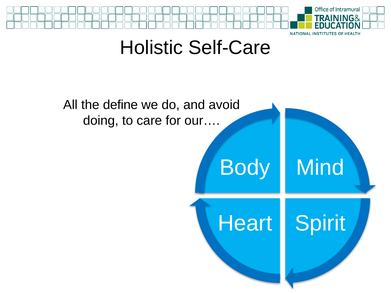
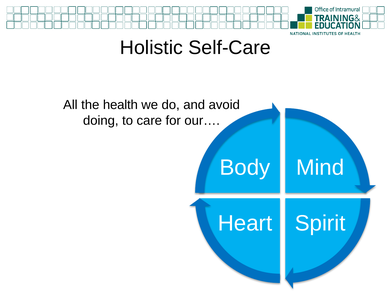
define: define -> health (120, 105)
